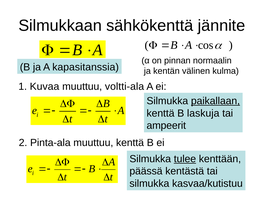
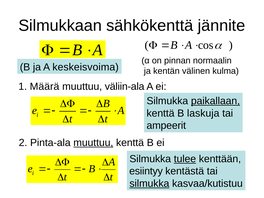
kapasitanssia: kapasitanssia -> keskeisvoima (86, 67)
Kuvaa: Kuvaa -> Määrä (45, 87)
voltti-ala: voltti-ala -> väliin-ala (125, 87)
muuttuu underline: none -> present (93, 143)
päässä: päässä -> esiintyy (146, 171)
silmukka underline: none -> present (149, 184)
